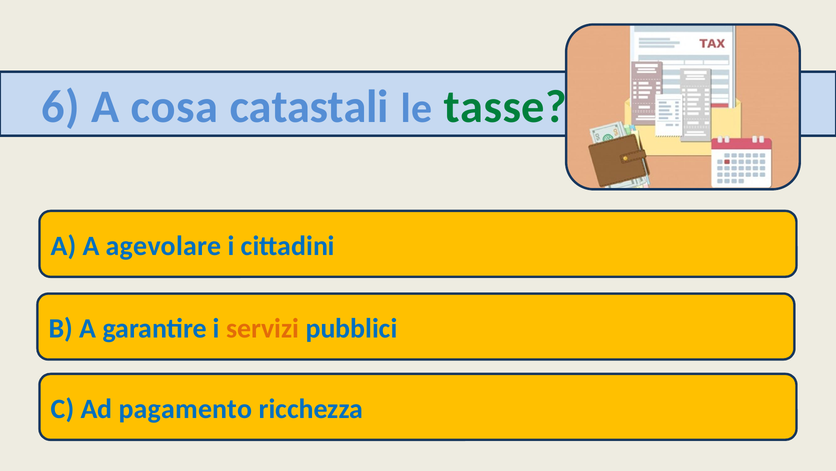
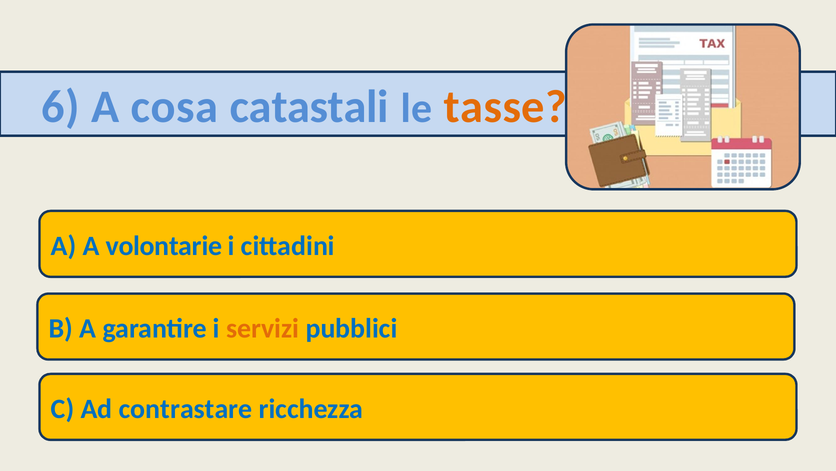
tasse colour: green -> orange (505, 107)
agevolare: agevolare -> volontarie (164, 245)
pagamento: pagamento -> contrastare (186, 408)
